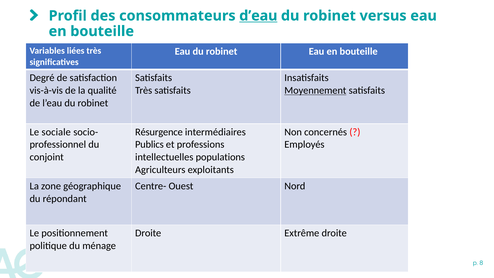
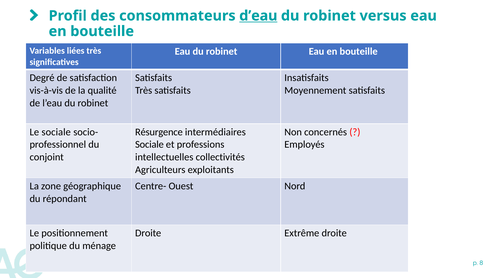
Moyennement underline: present -> none (315, 90)
Publics: Publics -> Sociale (149, 144)
populations: populations -> collectivités (220, 157)
